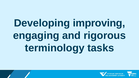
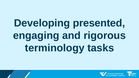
improving: improving -> presented (99, 23)
